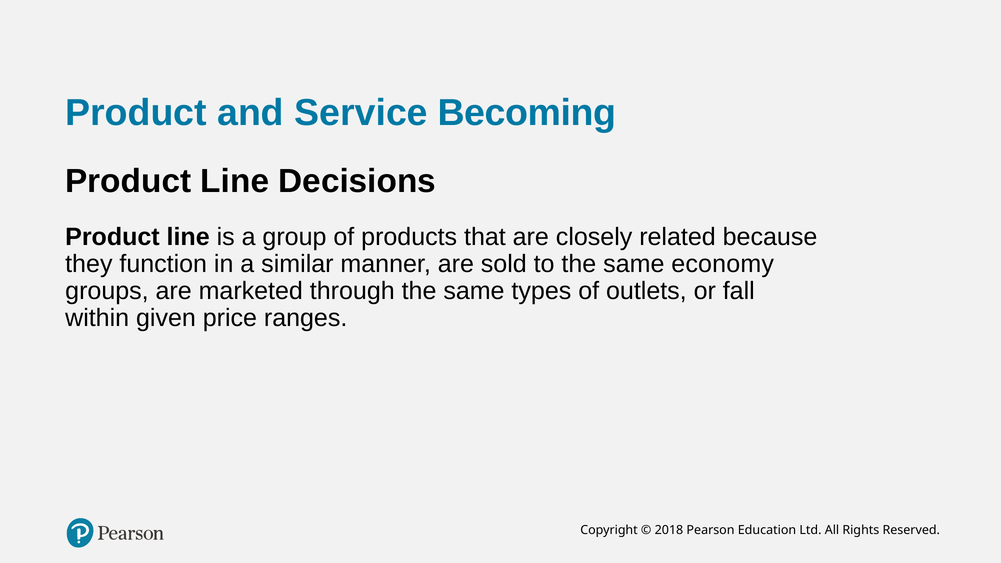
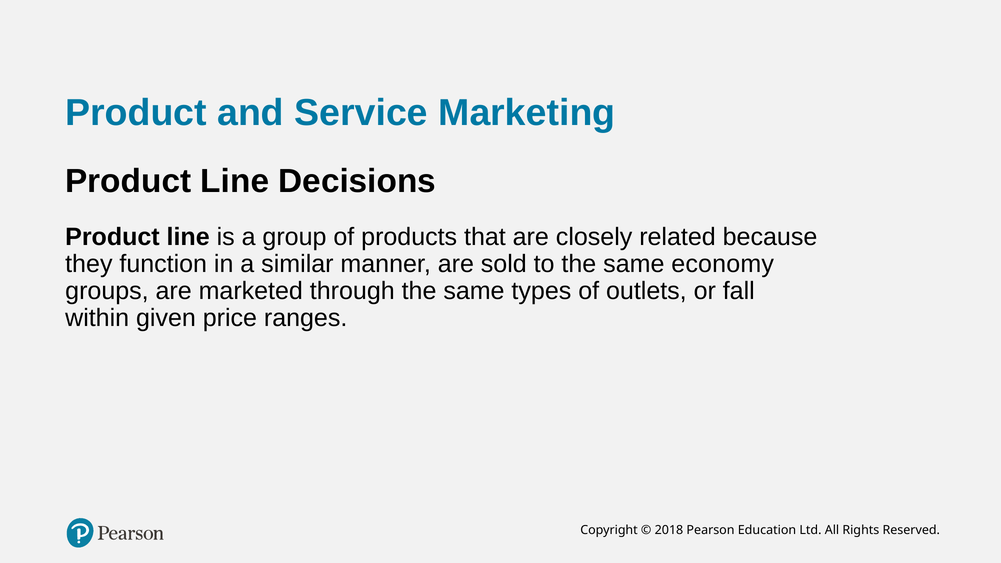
Becoming: Becoming -> Marketing (527, 113)
